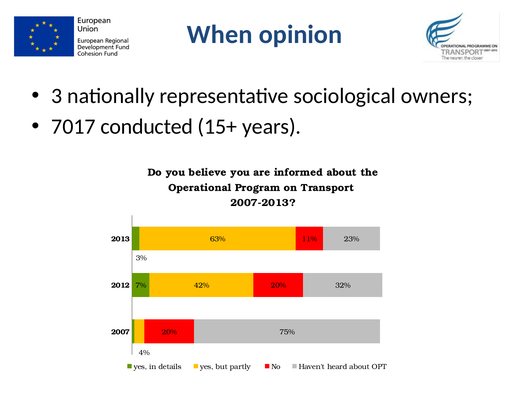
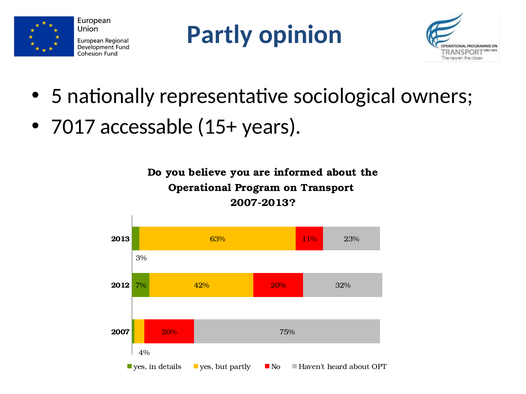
When: When -> Partly (220, 35)
3: 3 -> 5 (57, 96)
conducted: conducted -> accessable (147, 127)
